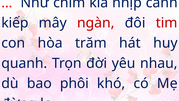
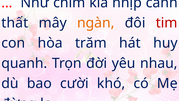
kiếp: kiếp -> thất (15, 23)
ngàn colour: red -> orange (96, 23)
phôi: phôi -> cười (74, 83)
